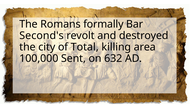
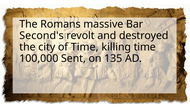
formally: formally -> massive (103, 24)
of Total: Total -> Time (85, 47)
killing area: area -> time (145, 47)
632: 632 -> 135 (113, 58)
